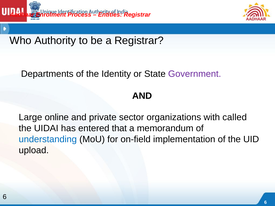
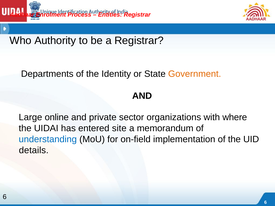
Government colour: purple -> orange (195, 74)
called: called -> where (235, 117)
that: that -> site (119, 128)
upload: upload -> details (34, 150)
